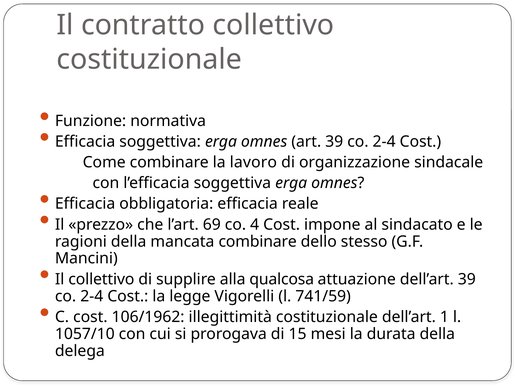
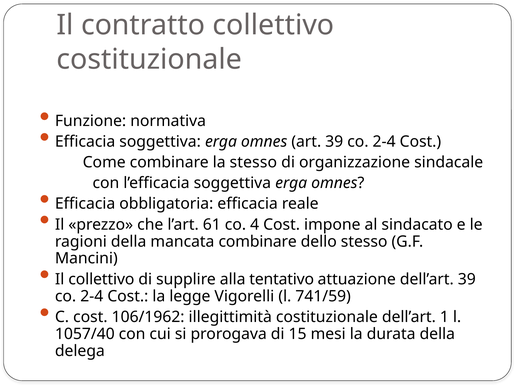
la lavoro: lavoro -> stesso (253, 162)
69: 69 -> 61 (212, 225)
qualcosa: qualcosa -> tentativo (282, 279)
1057/10: 1057/10 -> 1057/40 (85, 334)
